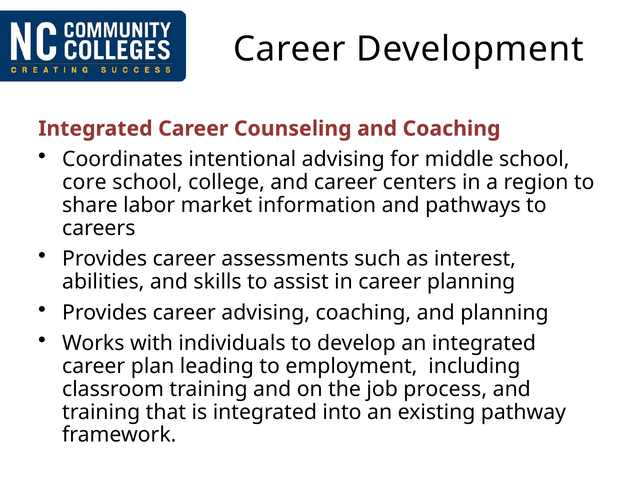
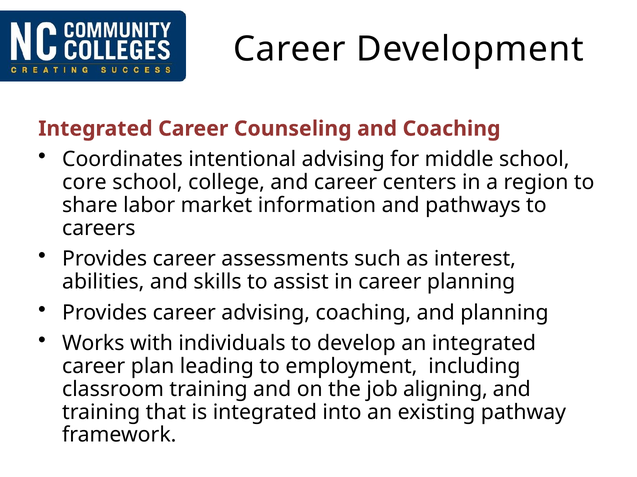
process: process -> aligning (445, 390)
